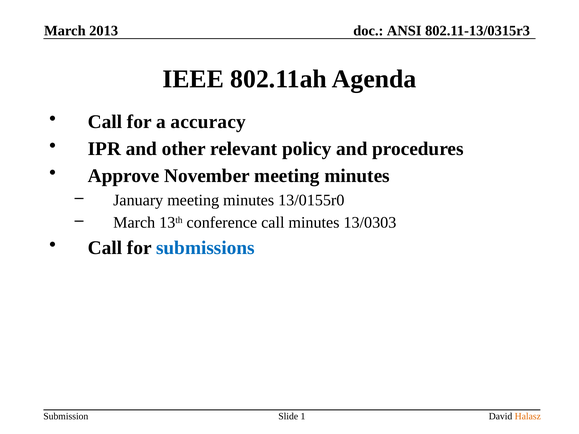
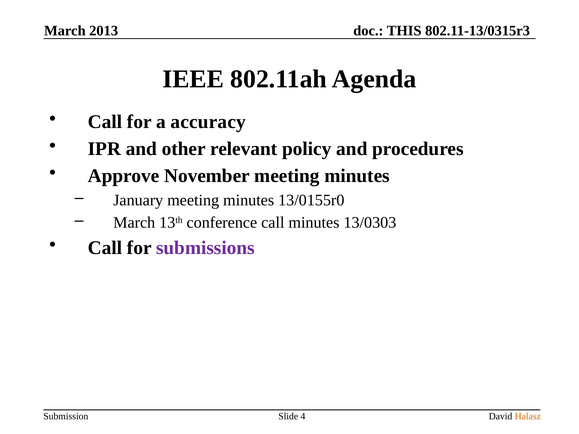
ANSI: ANSI -> THIS (404, 31)
submissions colour: blue -> purple (205, 248)
1: 1 -> 4 (303, 416)
